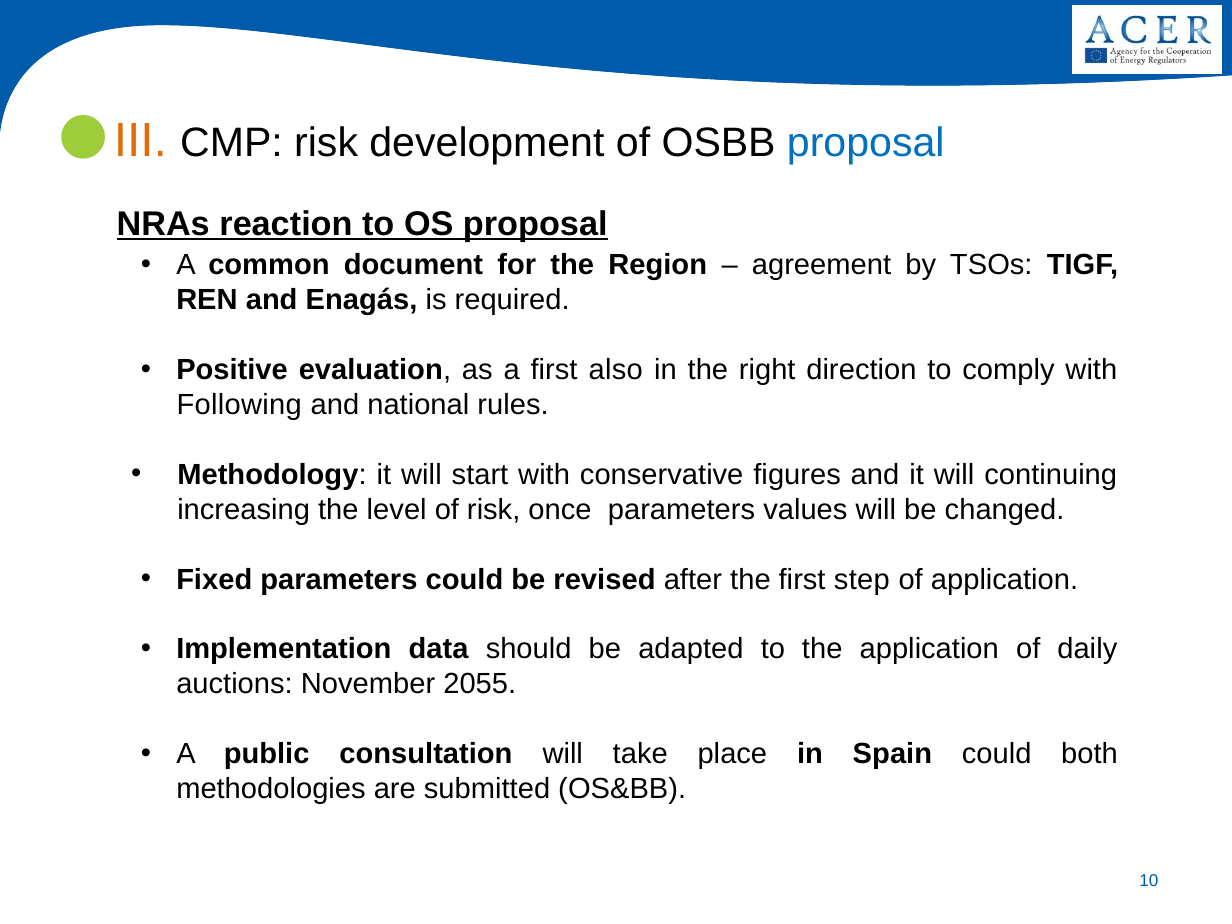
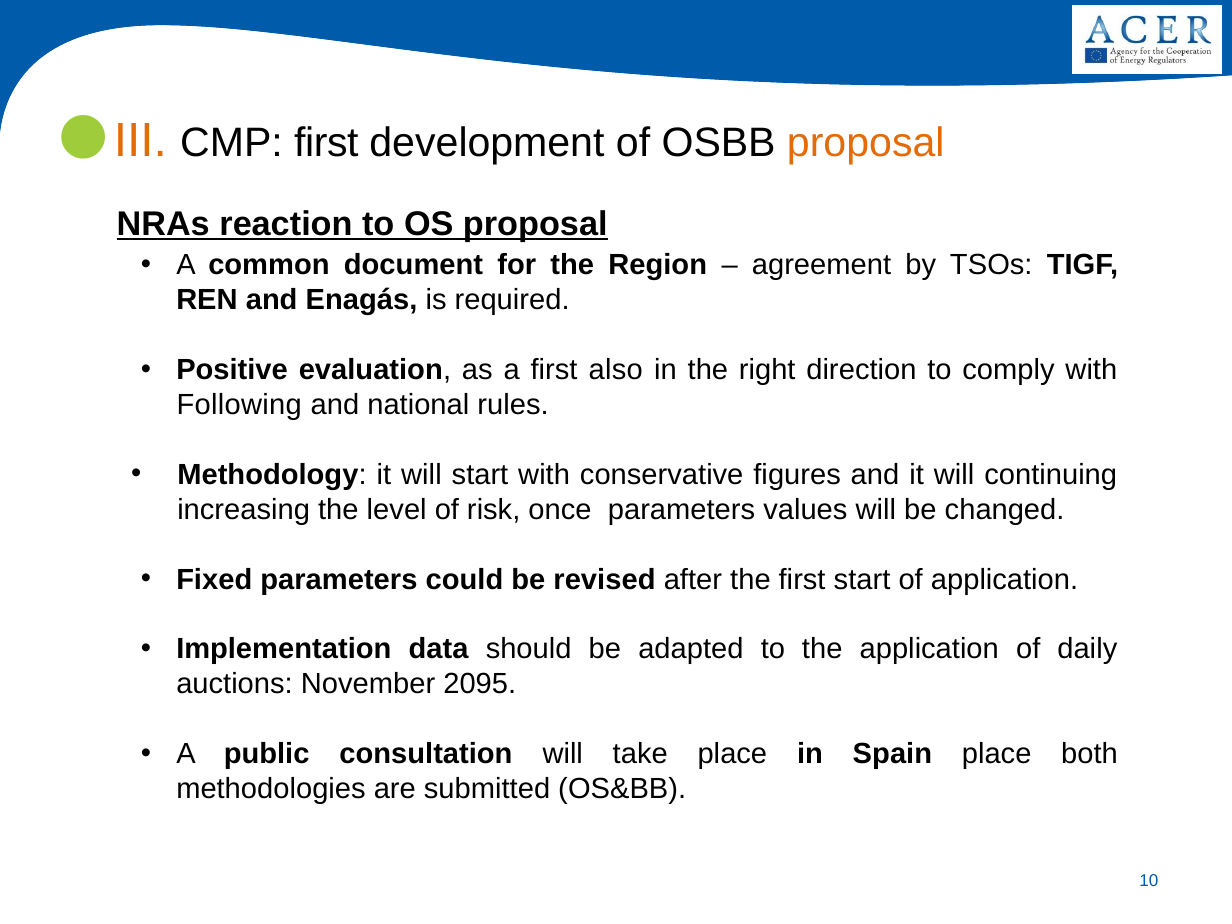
CMP risk: risk -> first (326, 143)
proposal colour: blue -> orange (866, 143)
first step: step -> start (862, 580)
2055: 2055 -> 2095 (480, 684)
Spain could: could -> place (997, 754)
